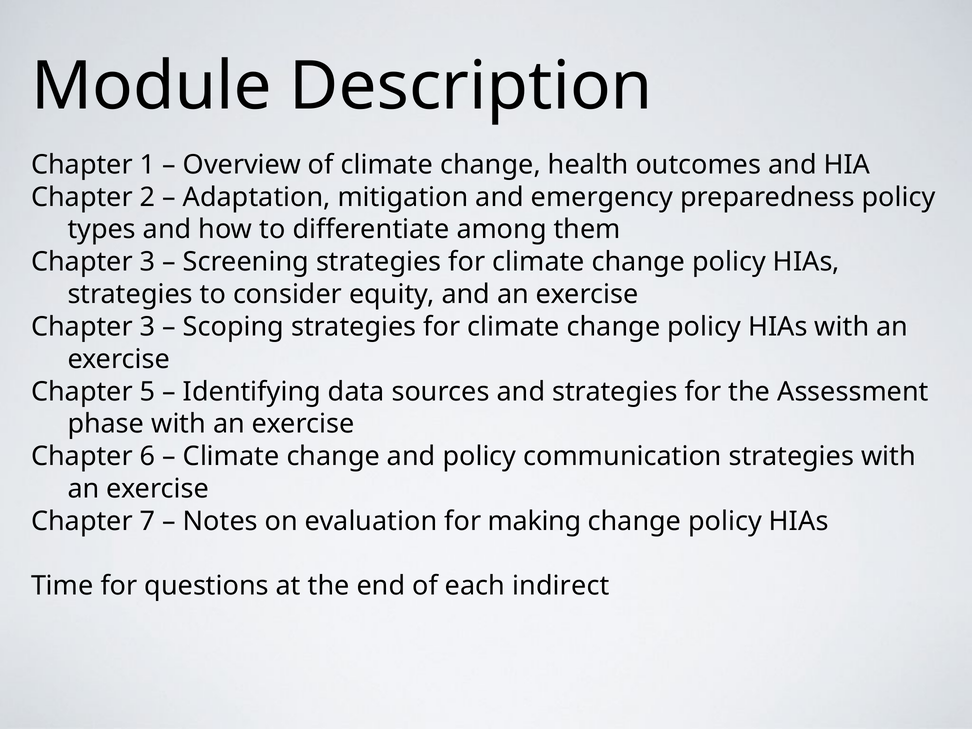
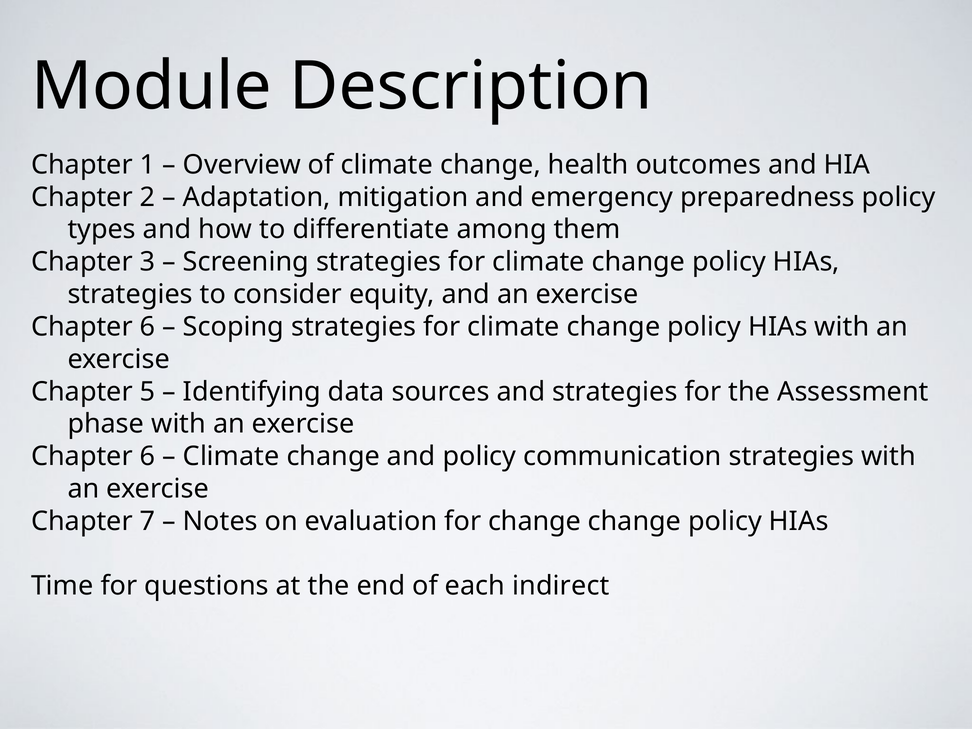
3: 3 -> 6 (148, 327)
for making: making -> change (534, 521)
